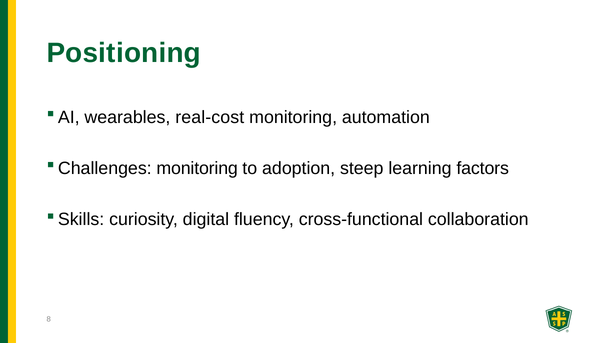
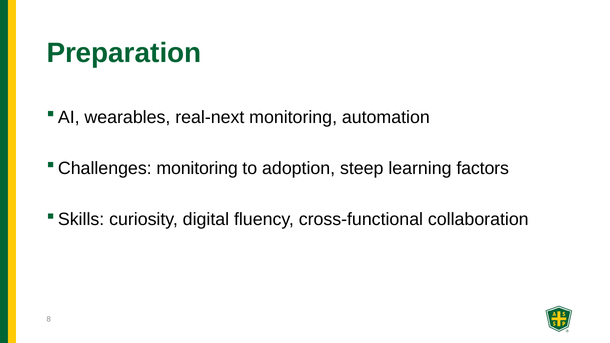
Positioning: Positioning -> Preparation (124, 53)
real-cost: real-cost -> real-next (210, 117)
